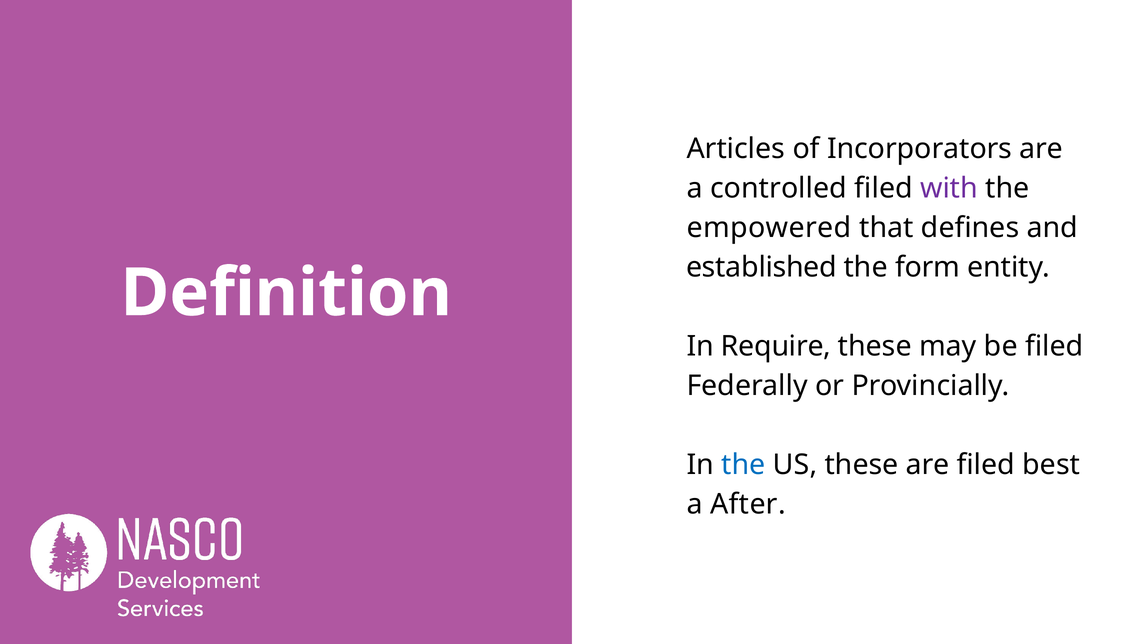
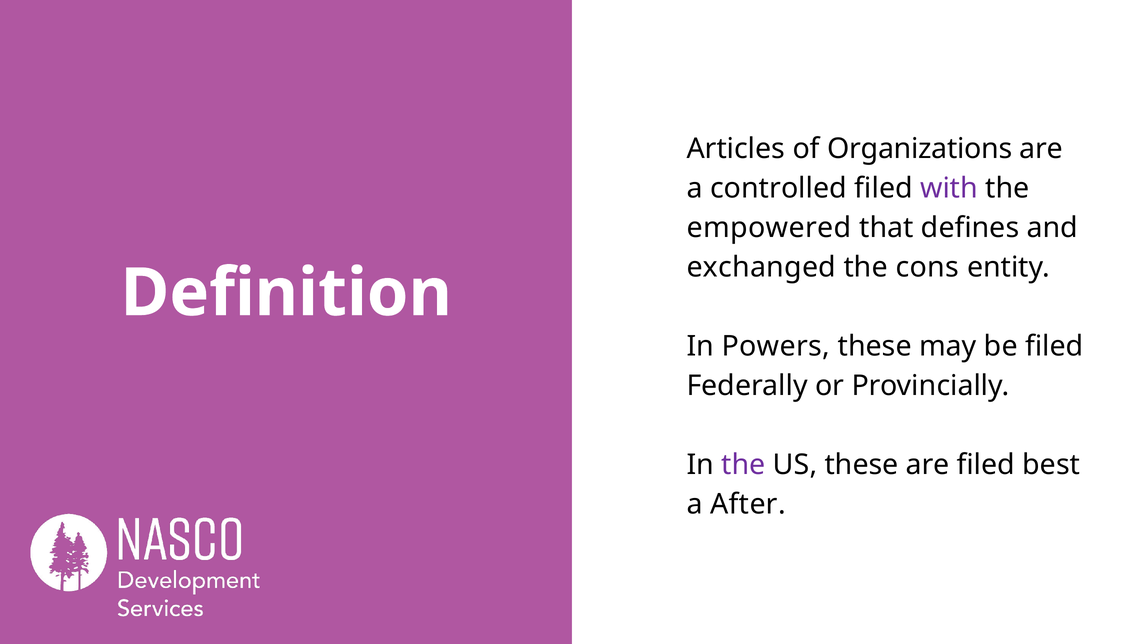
Incorporators: Incorporators -> Organizations (920, 149)
established: established -> exchanged (761, 267)
form: form -> cons (927, 267)
Require: Require -> Powers (776, 346)
the colour: blue -> purple (743, 464)
